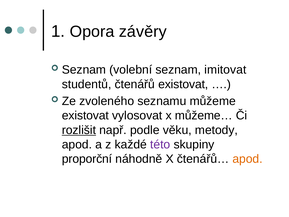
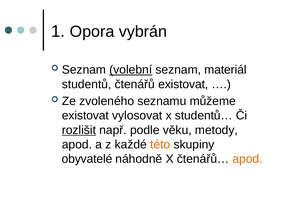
závěry: závěry -> vybrán (143, 32)
volební underline: none -> present (131, 70)
imitovat: imitovat -> materiál (225, 70)
můžeme…: můžeme… -> studentů… (204, 115)
této colour: purple -> orange (160, 144)
proporční: proporční -> obyvatelé (87, 159)
